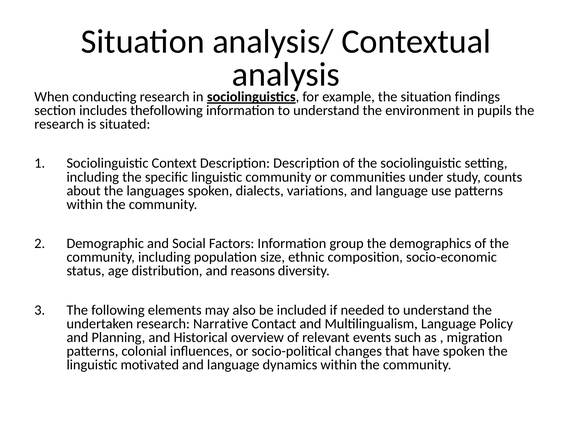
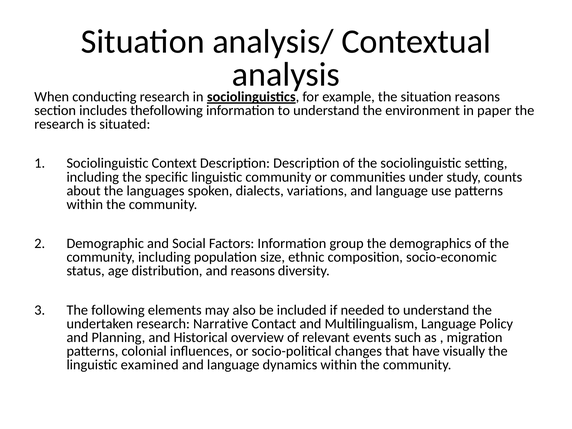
situation findings: findings -> reasons (477, 97)
pupils: pupils -> paper (494, 111)
have spoken: spoken -> visually (464, 351)
motivated: motivated -> examined (150, 365)
